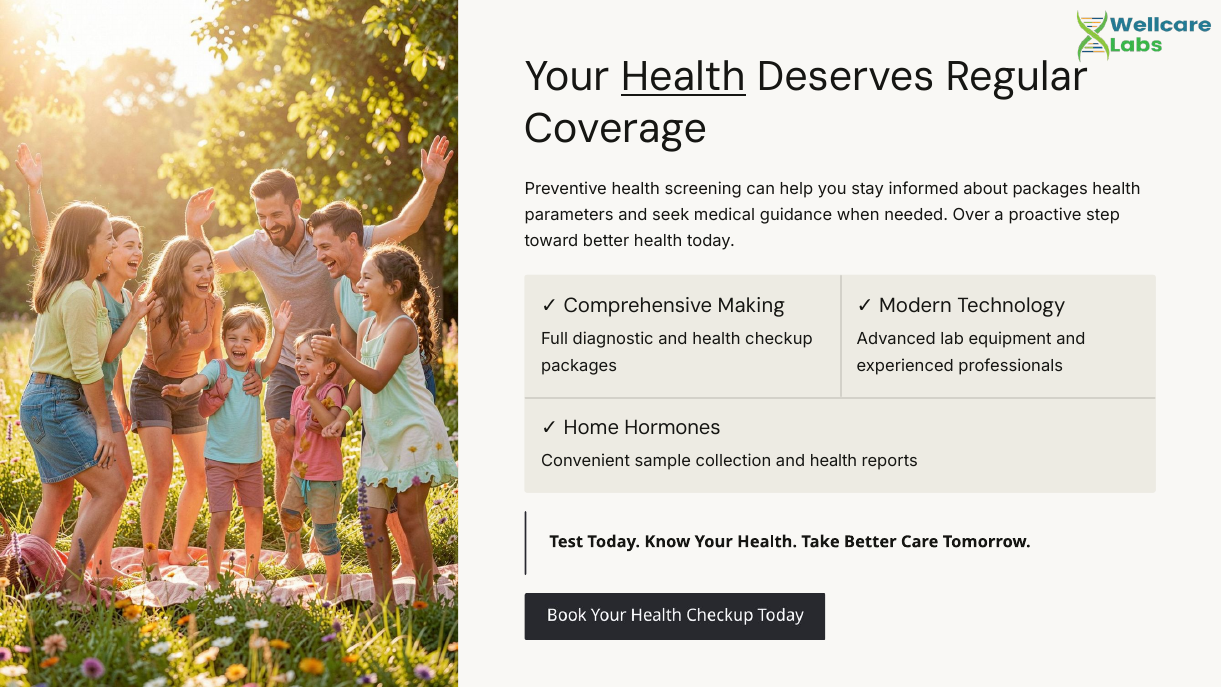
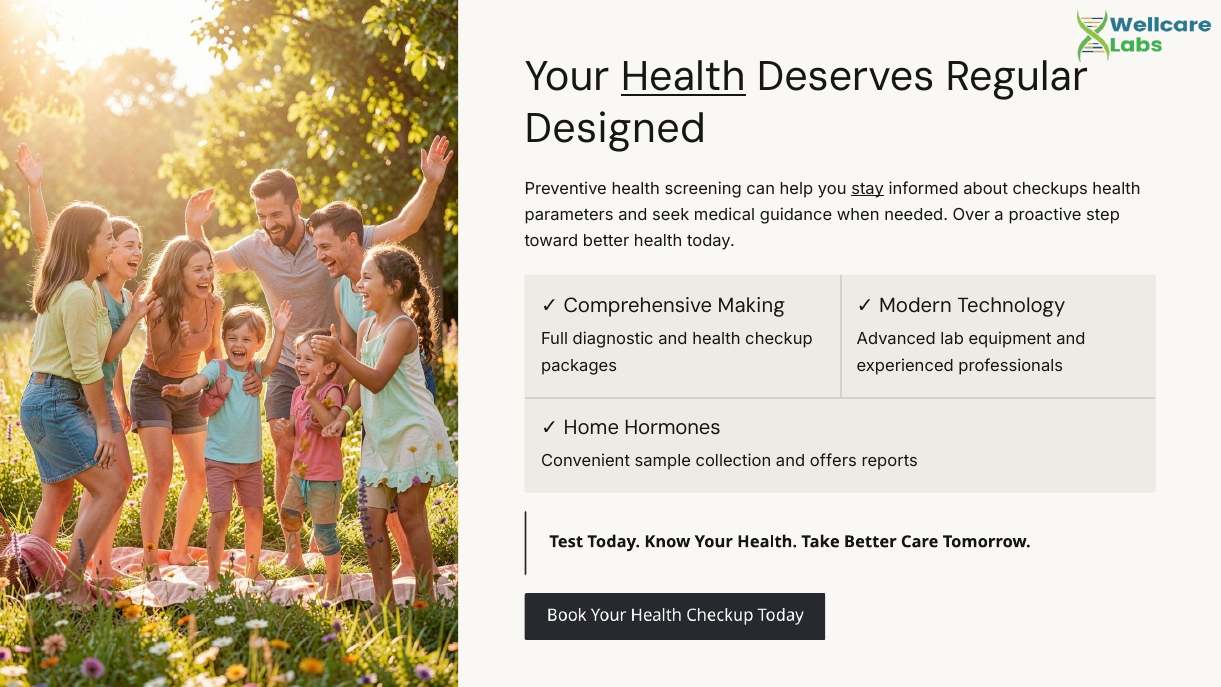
Coverage: Coverage -> Designed (615, 129)
stay underline: none -> present (868, 189)
about packages: packages -> checkups (1050, 189)
collection and health: health -> offers (833, 461)
